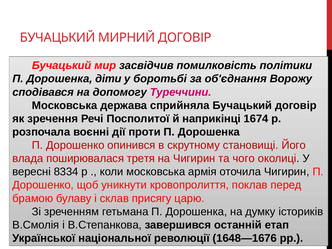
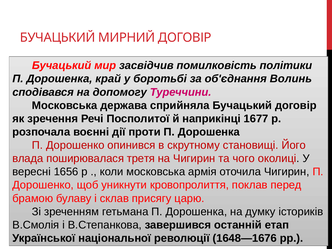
діти: діти -> край (108, 79)
Ворожу: Ворожу -> Волинь (291, 79)
1674: 1674 -> 1677 (256, 119)
8334: 8334 -> 1656 (66, 172)
